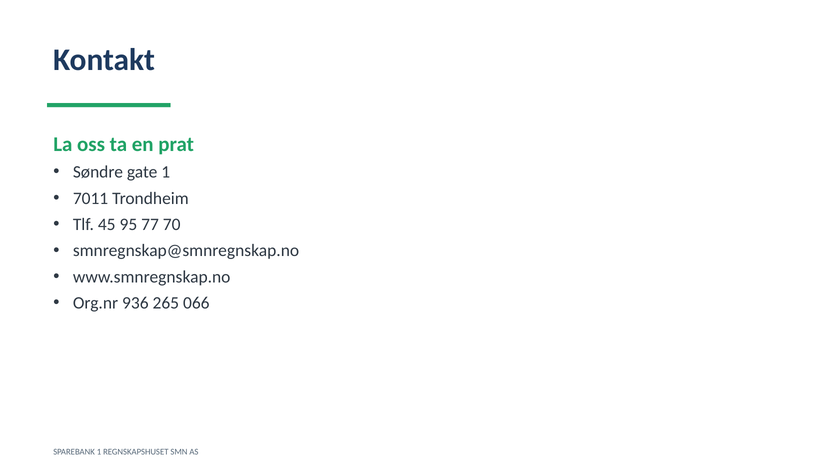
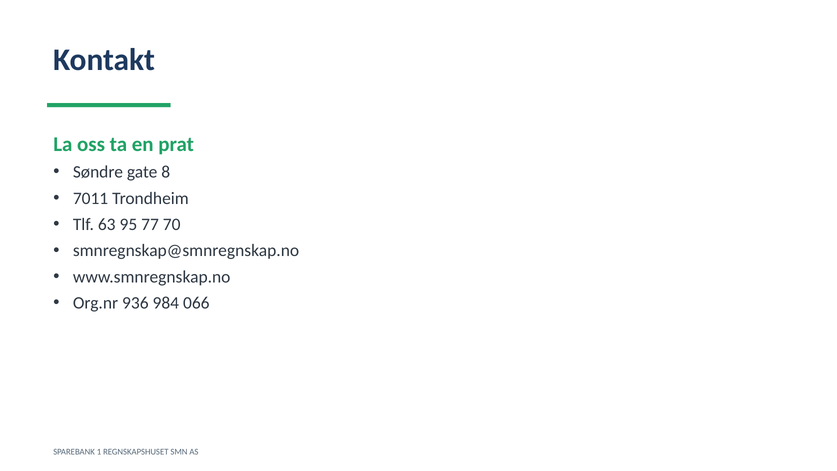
gate 1: 1 -> 8 (166, 172)
45: 45 -> 63 (107, 224)
265: 265 -> 984 (166, 303)
